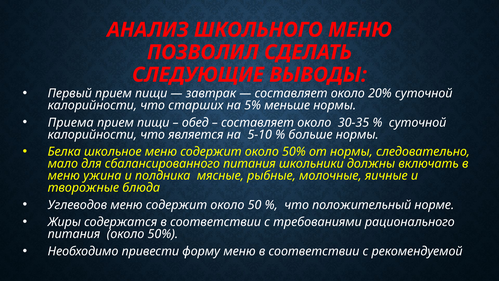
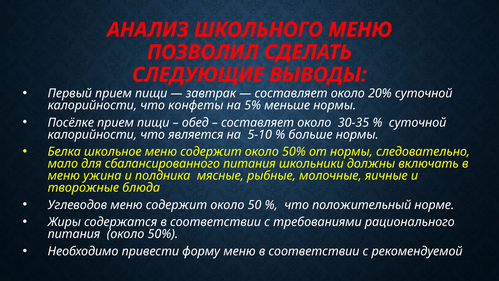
старших: старших -> конфеты (196, 105)
Приема: Приема -> Посёлке (71, 122)
